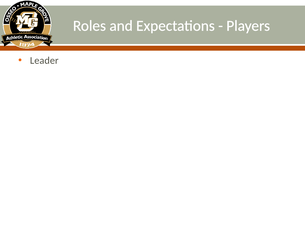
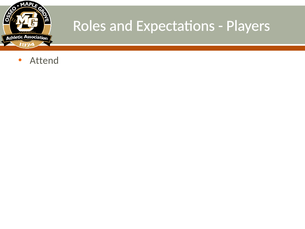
Leader: Leader -> Attend (44, 60)
